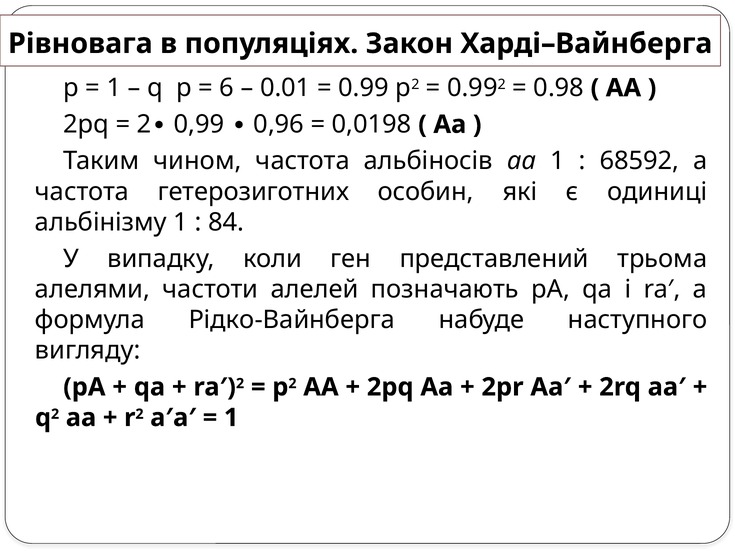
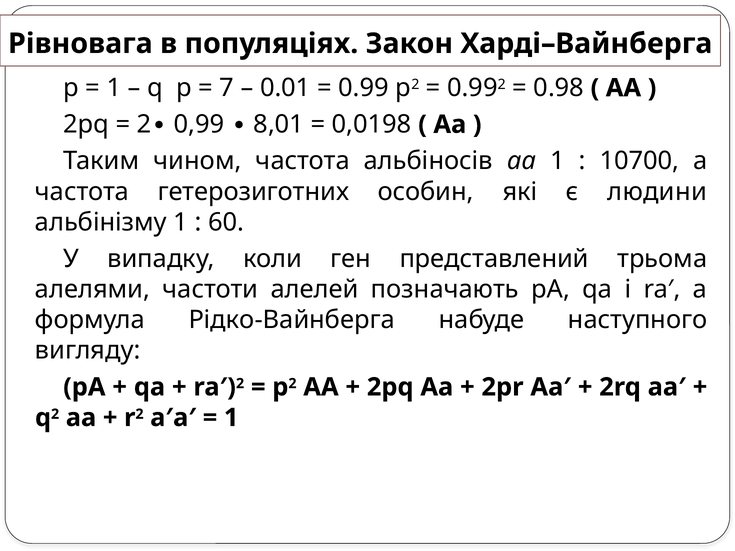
6: 6 -> 7 (227, 88)
0,96: 0,96 -> 8,01 (279, 125)
68592: 68592 -> 10700 (639, 161)
одиниці: одиниці -> людини (657, 192)
84: 84 -> 60 (226, 222)
